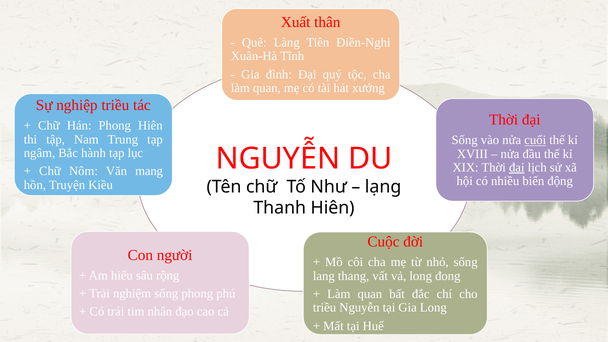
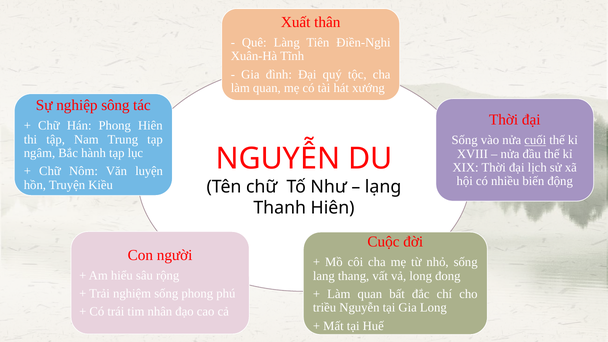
nghiệp triều: triều -> sông (115, 105)
đại underline: present -> none (517, 168)
mang: mang -> luyện (149, 171)
